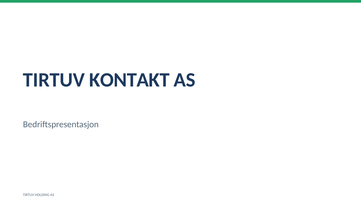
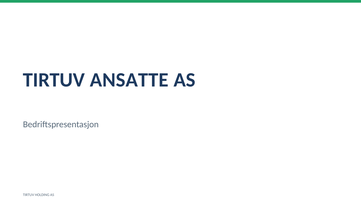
KONTAKT: KONTAKT -> ANSATTE (129, 80)
